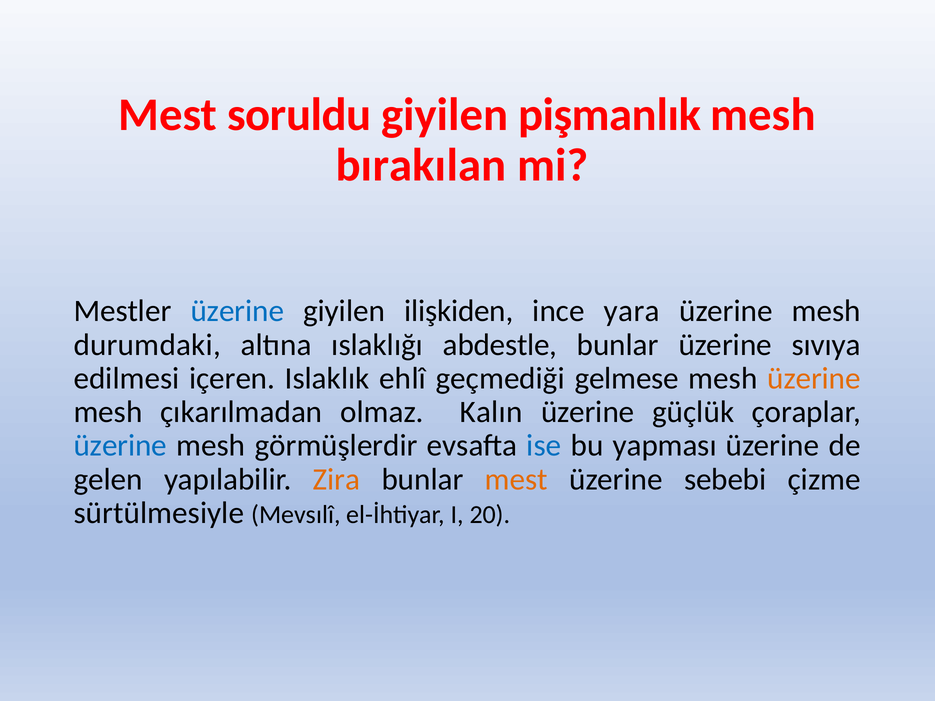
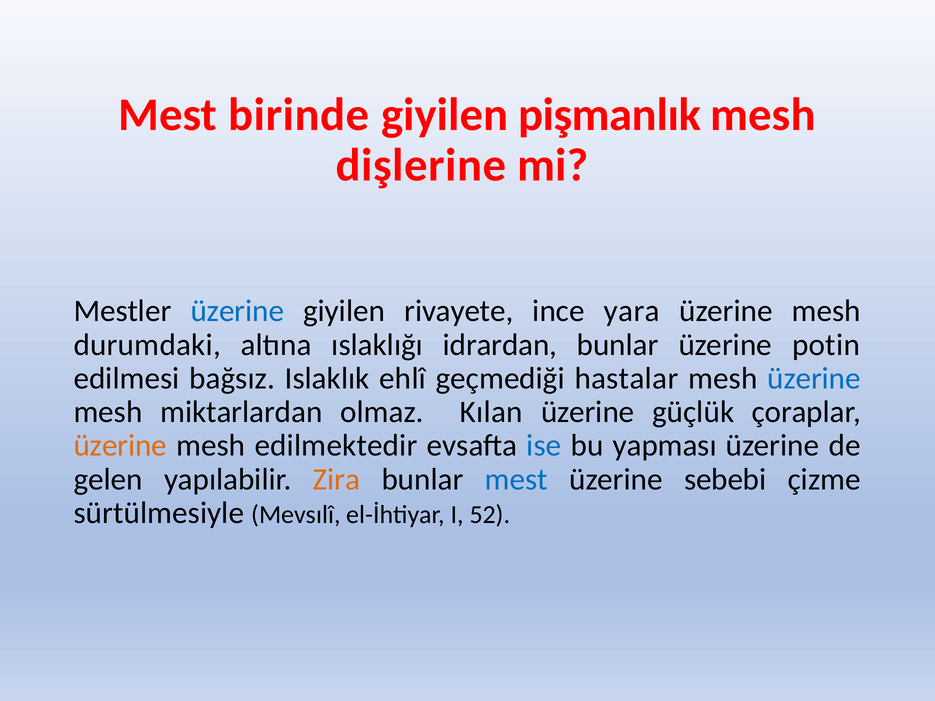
soruldu: soruldu -> birinde (299, 115)
bırakılan: bırakılan -> dişlerine (421, 165)
ilişkiden: ilişkiden -> rivayete (459, 311)
abdestle: abdestle -> idrardan (500, 345)
sıvıya: sıvıya -> potin (826, 345)
içeren: içeren -> bağsız (232, 379)
gelmese: gelmese -> hastalar (626, 379)
üzerine colour: orange -> blue (814, 379)
çıkarılmadan: çıkarılmadan -> miktarlardan (241, 412)
Kalın: Kalın -> Kılan (491, 412)
üzerine colour: blue -> orange (120, 446)
görmüşlerdir: görmüşlerdir -> edilmektedir (336, 446)
mest colour: orange -> blue (516, 480)
20: 20 -> 52 (490, 515)
